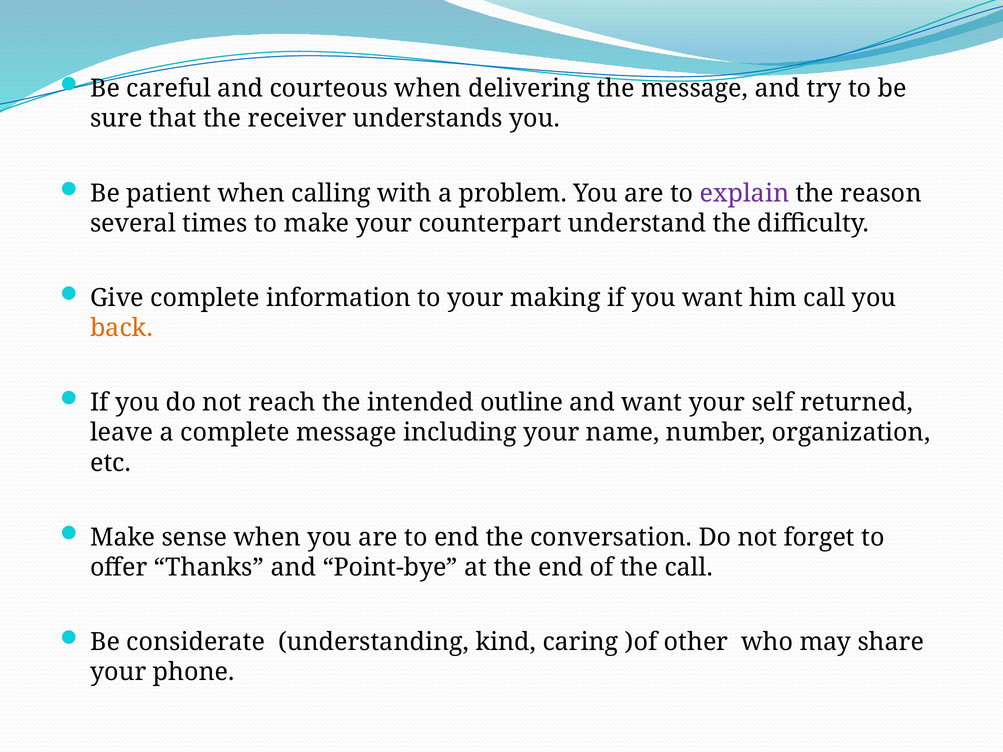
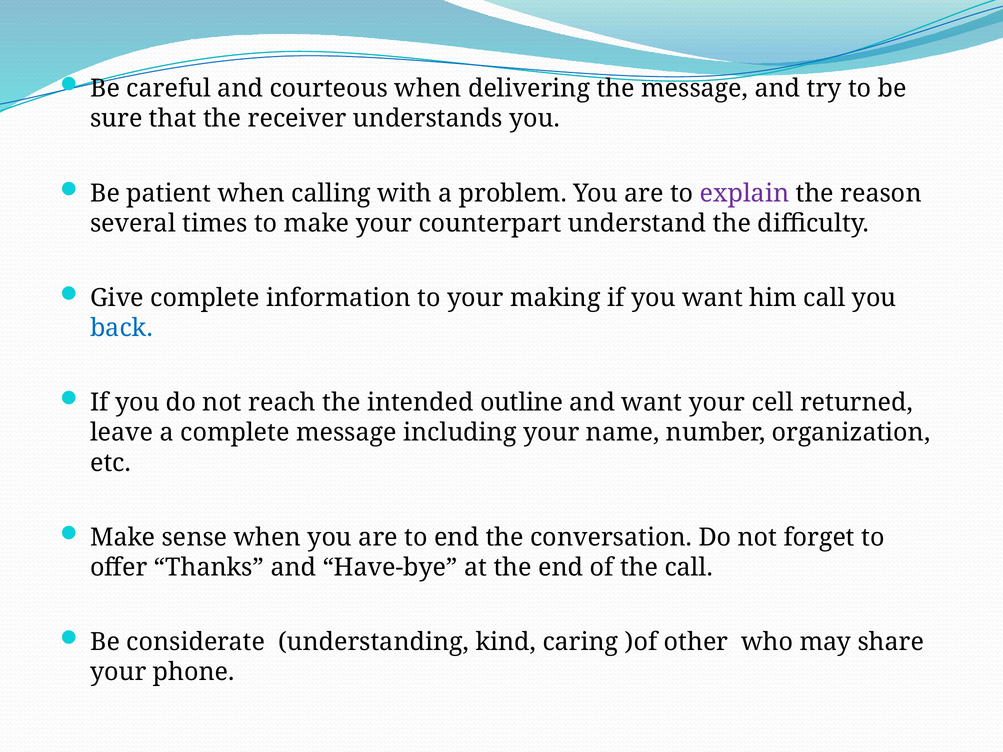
back colour: orange -> blue (121, 328)
self: self -> cell (772, 403)
Point-bye: Point-bye -> Have-bye (390, 568)
